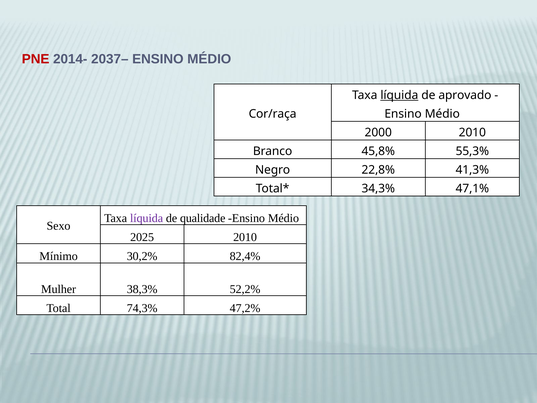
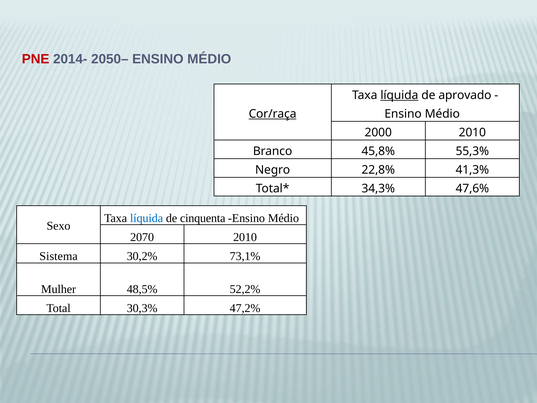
2037–: 2037– -> 2050– (110, 59)
Cor/raça underline: none -> present (273, 114)
47,1%: 47,1% -> 47,6% (472, 188)
líquida colour: purple -> blue (147, 218)
qualidade: qualidade -> cinquenta (203, 218)
2025: 2025 -> 2070 (142, 237)
Mínimo: Mínimo -> Sistema (59, 256)
82,4%: 82,4% -> 73,1% (245, 256)
38,3%: 38,3% -> 48,5% (142, 289)
74,3%: 74,3% -> 30,3% (142, 308)
